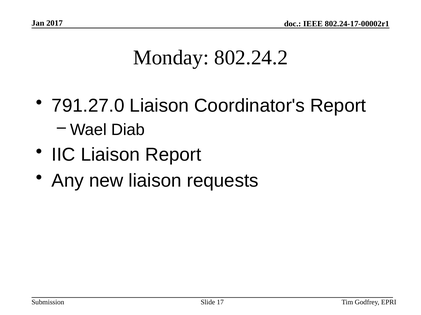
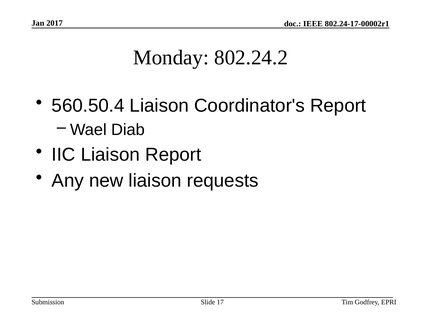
791.27.0: 791.27.0 -> 560.50.4 (88, 106)
